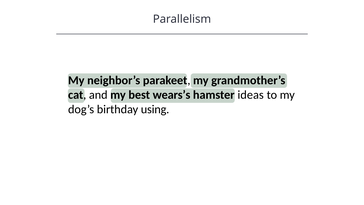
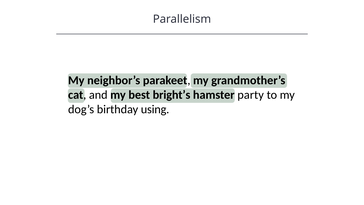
wears’s: wears’s -> bright’s (172, 95)
ideas: ideas -> party (251, 95)
